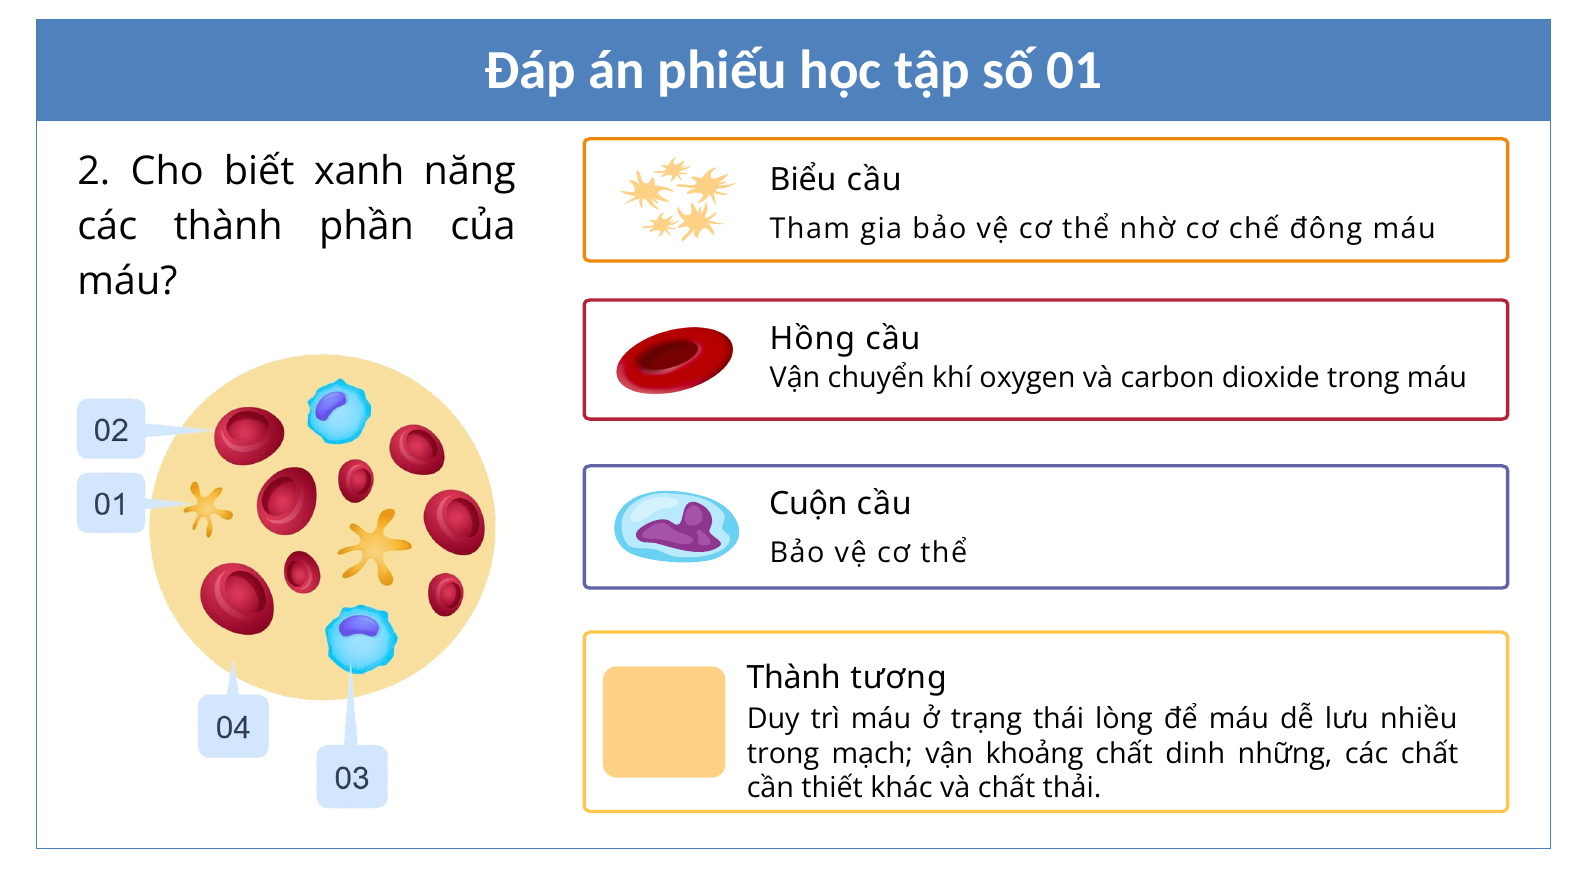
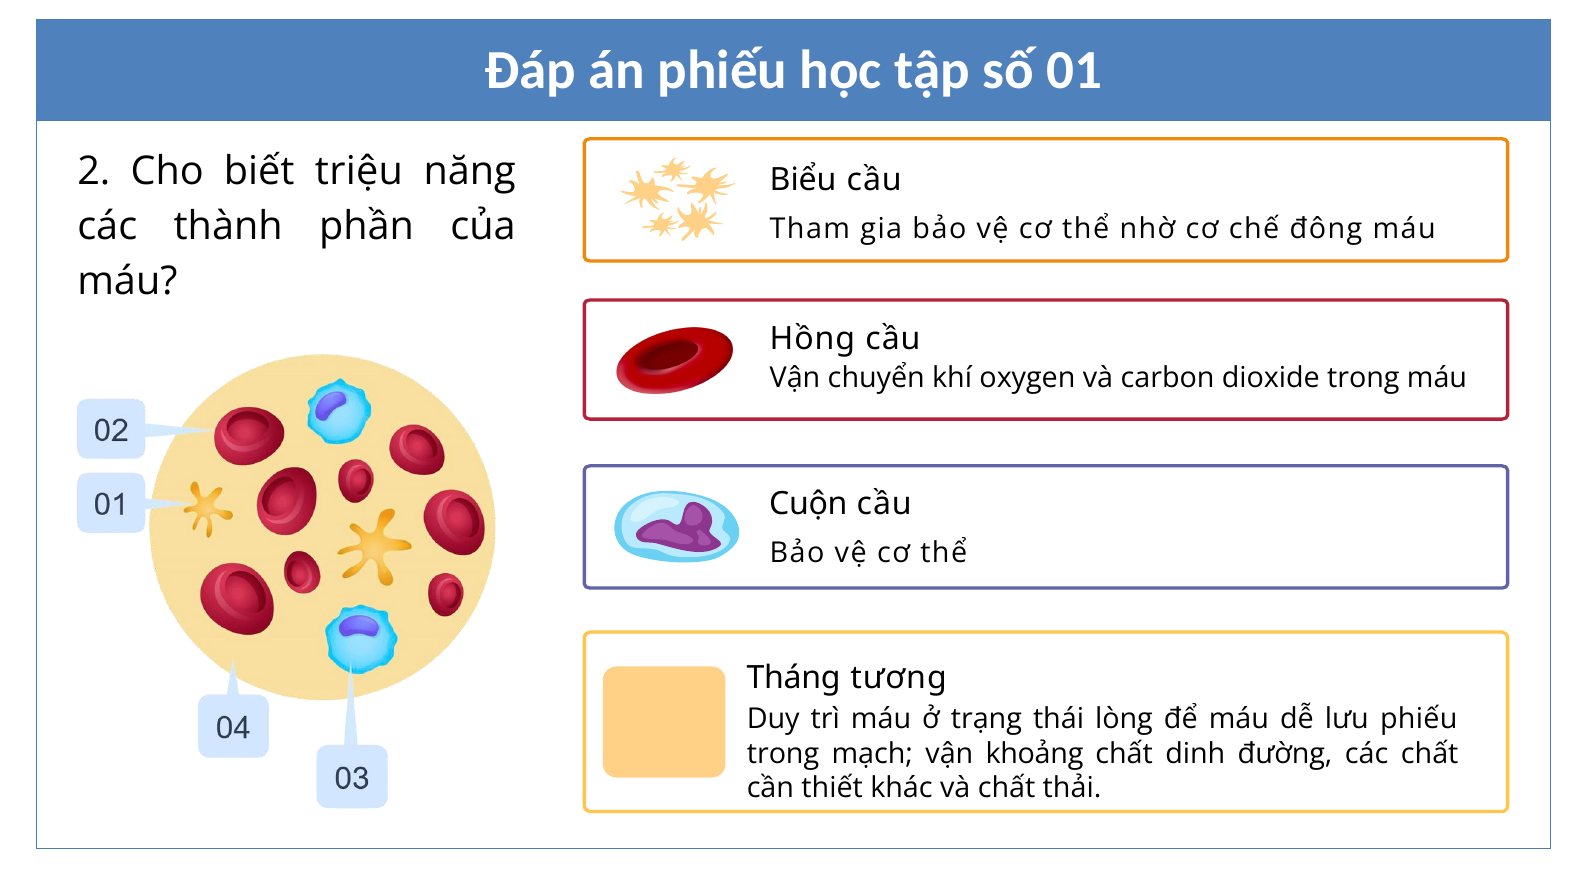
xanh: xanh -> triệu (359, 171)
Thành: Thành -> Tháng (794, 678)
lưu nhiều: nhiều -> phiếu (1419, 720)
những: những -> đường (1285, 754)
